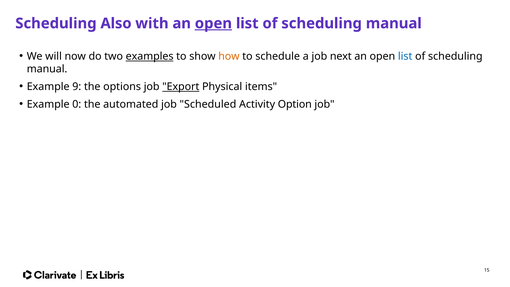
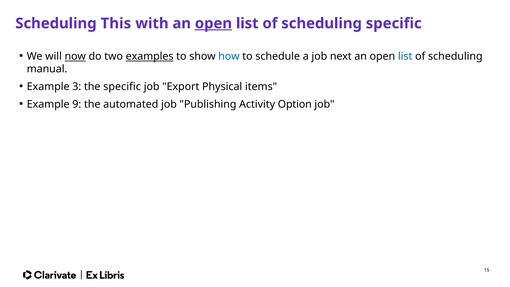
Also: Also -> This (116, 23)
manual: manual -> specific (394, 23)
now underline: none -> present (75, 56)
how colour: orange -> blue (229, 56)
9: 9 -> 3 (77, 87)
the options: options -> specific (122, 87)
Export underline: present -> none (181, 87)
0: 0 -> 9 (77, 104)
Scheduled: Scheduled -> Publishing (208, 104)
